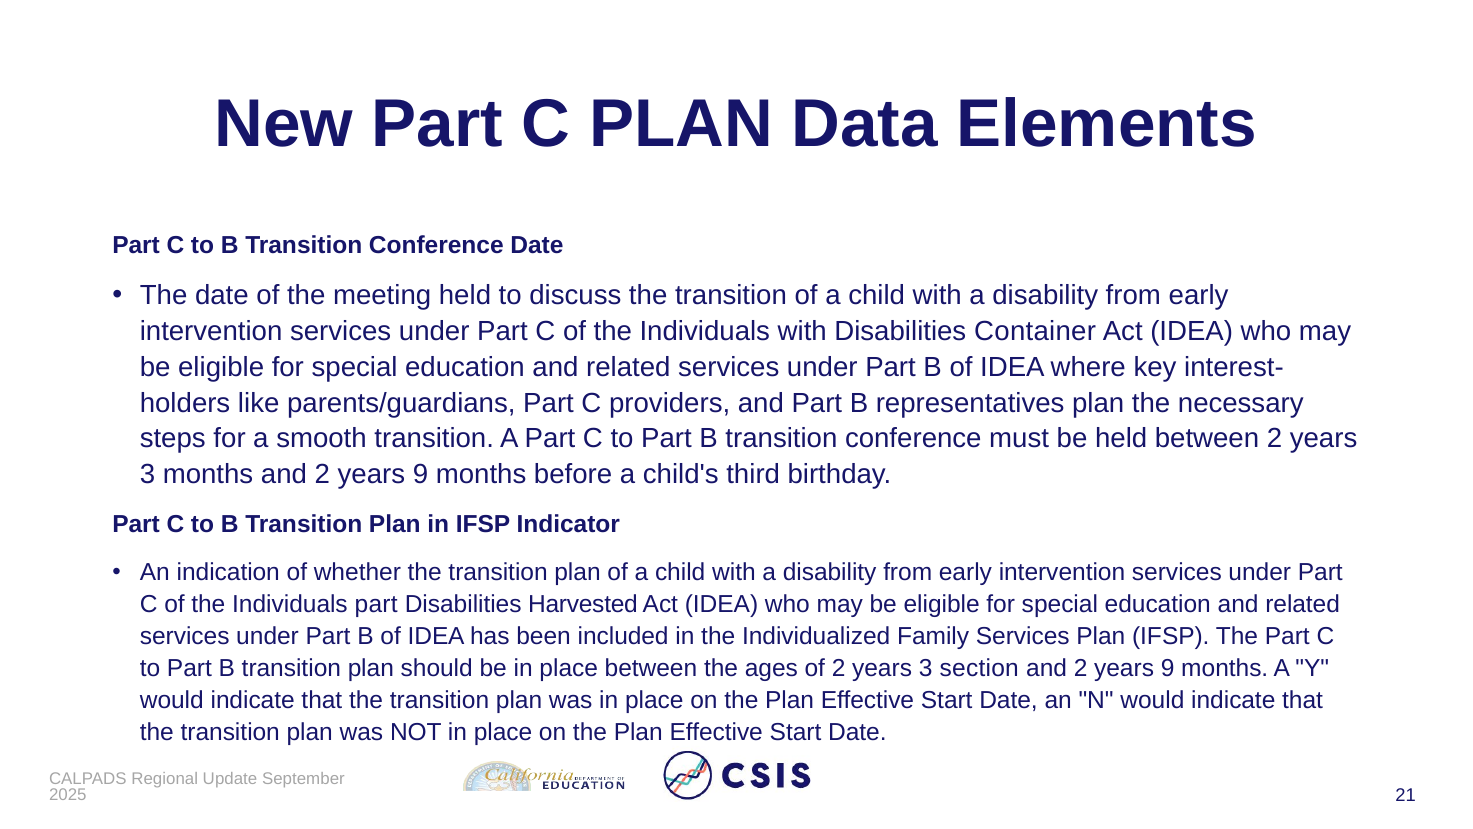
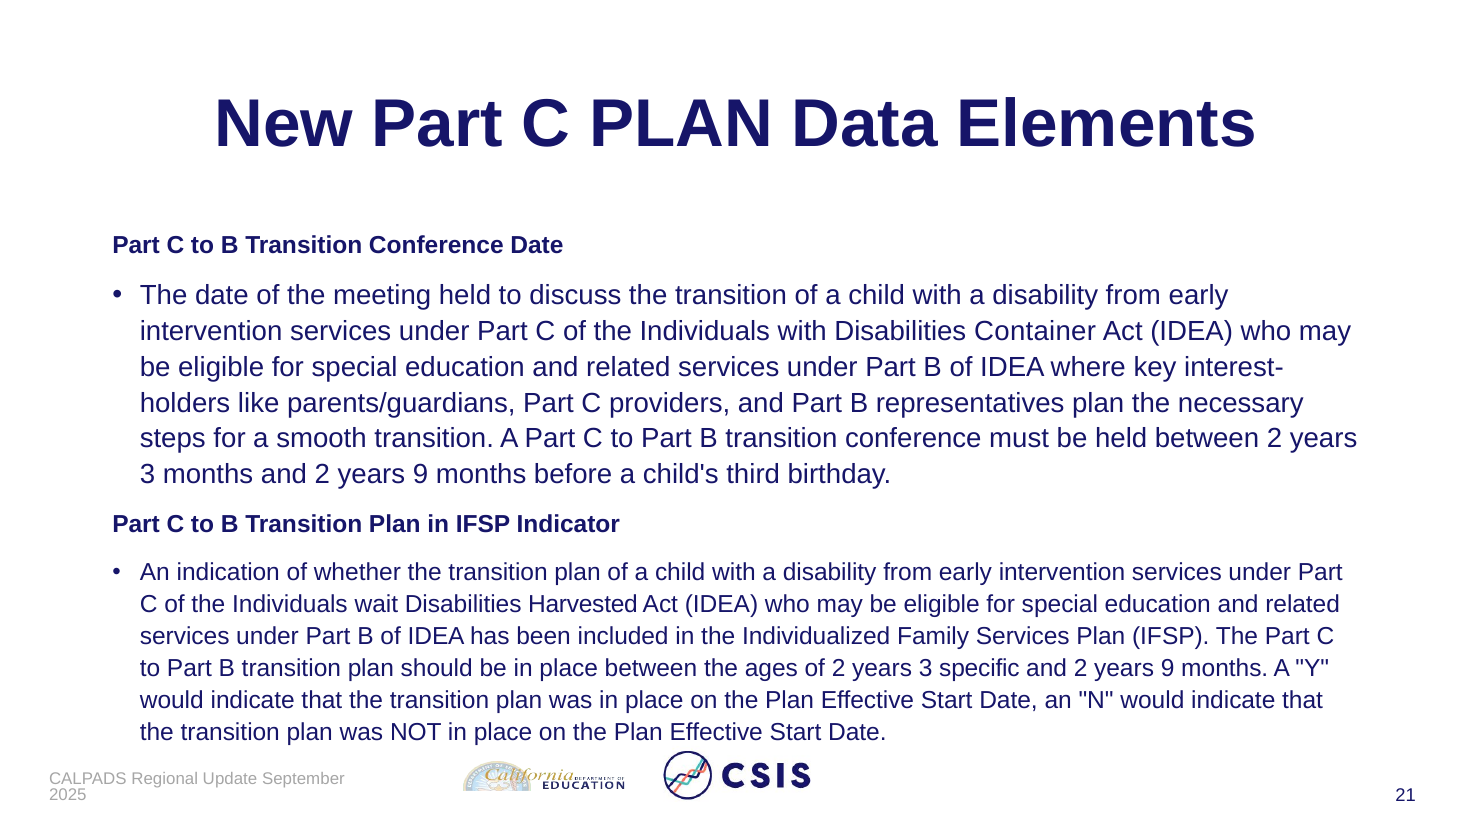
Individuals part: part -> wait (376, 604)
section: section -> specific (979, 668)
